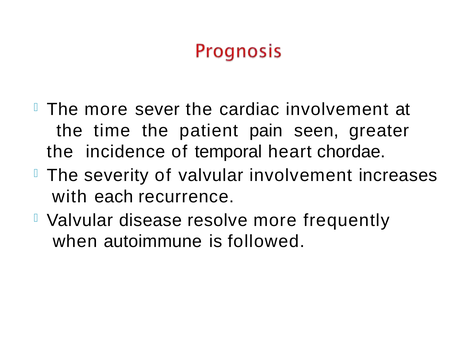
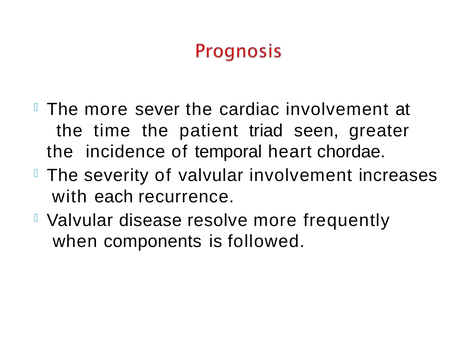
pain: pain -> triad (266, 131)
autoimmune: autoimmune -> components (153, 242)
